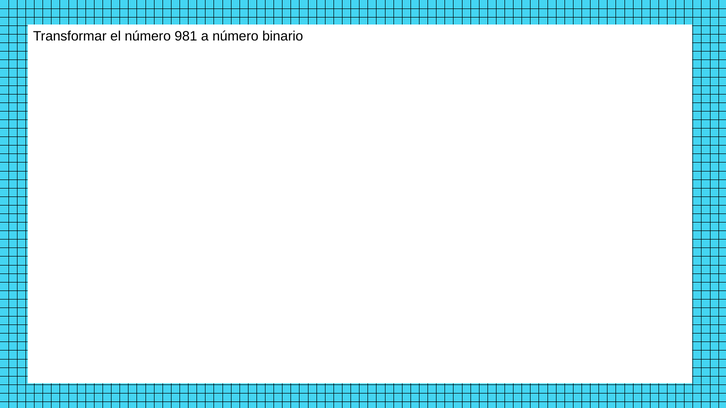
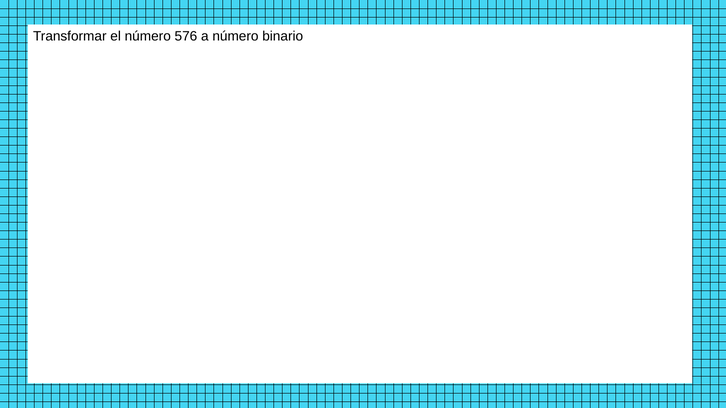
981: 981 -> 576 (186, 36)
